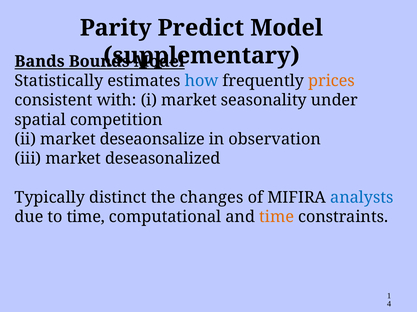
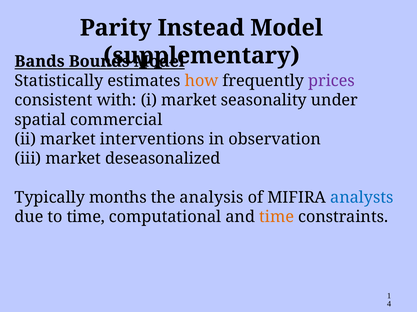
Predict: Predict -> Instead (201, 28)
how colour: blue -> orange (202, 81)
prices colour: orange -> purple (331, 81)
competition: competition -> commercial (116, 120)
deseaonsalize: deseaonsalize -> interventions (152, 139)
distinct: distinct -> months (118, 198)
changes: changes -> analysis (212, 198)
